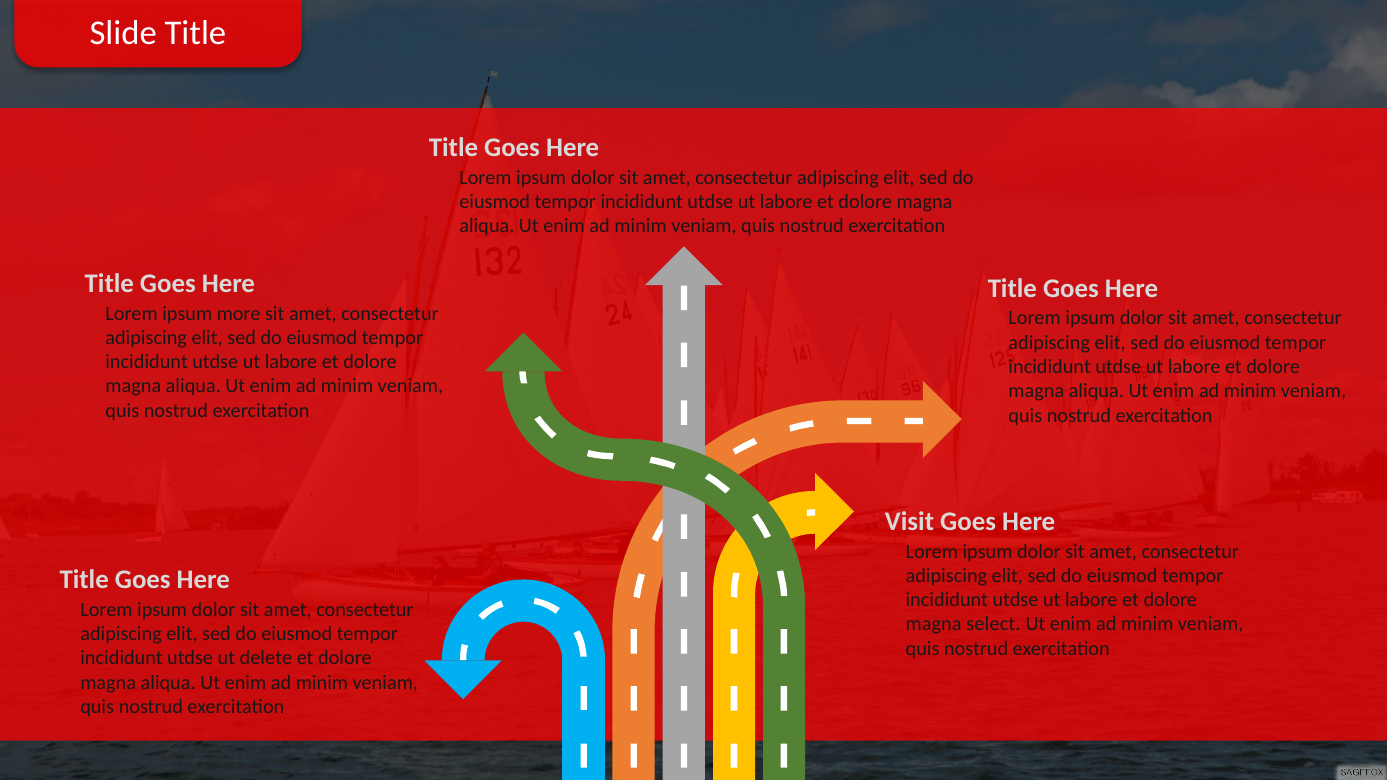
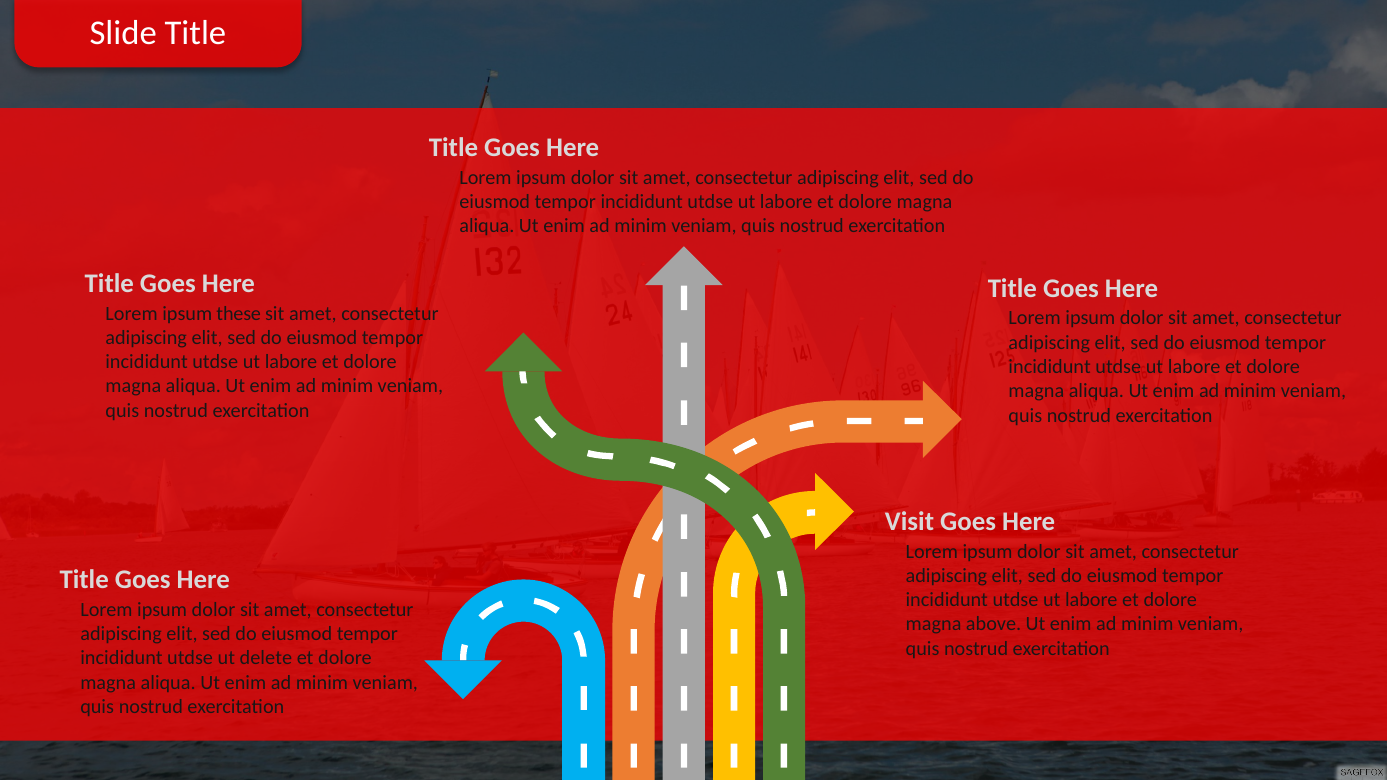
more: more -> these (239, 314)
select: select -> above (994, 624)
